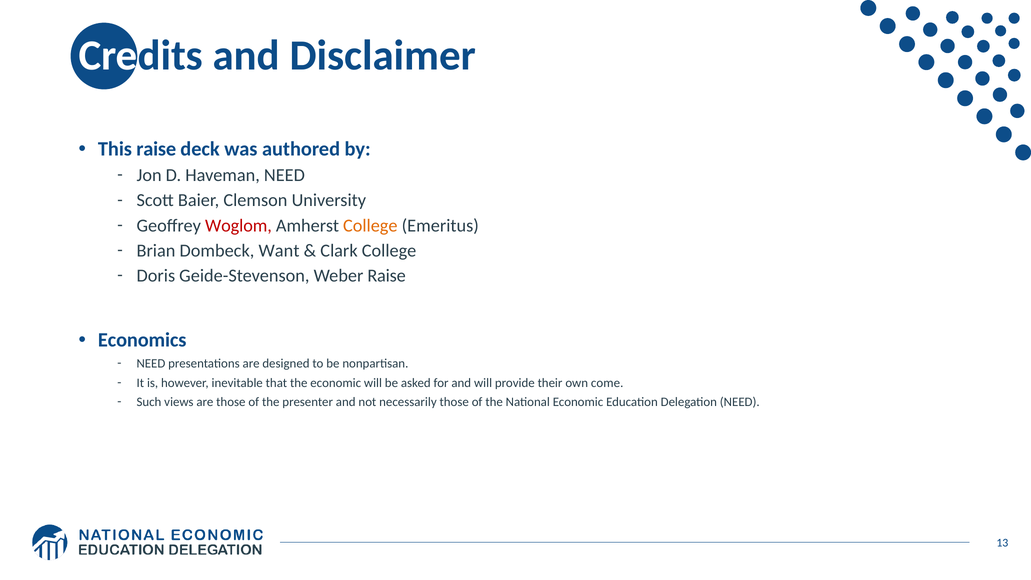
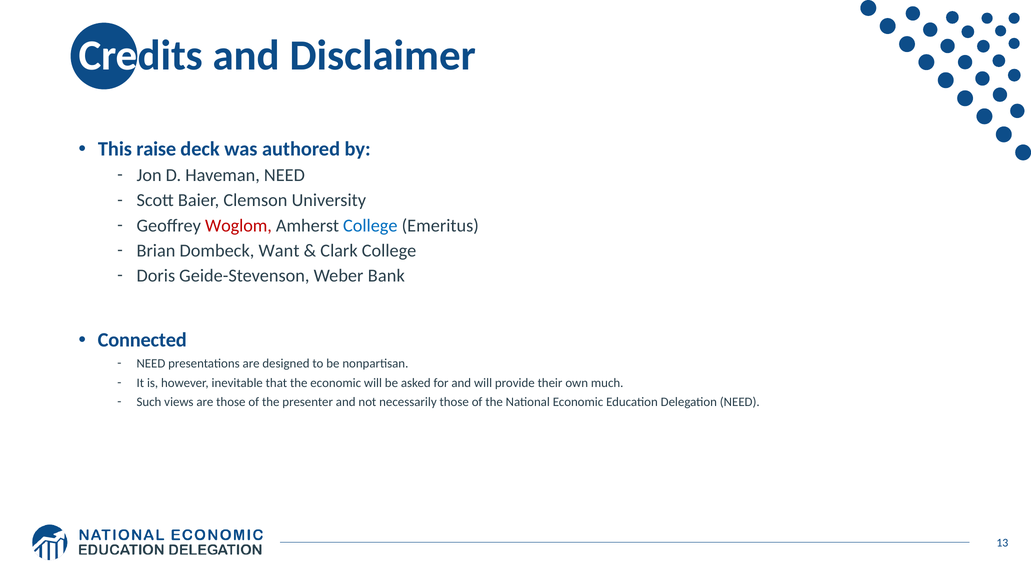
College colour: orange -> blue (370, 226)
Weber Raise: Raise -> Bank (386, 276)
Economics: Economics -> Connected (142, 340)
come: come -> much (607, 383)
